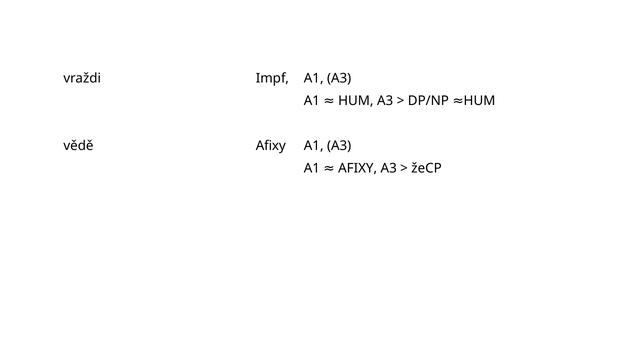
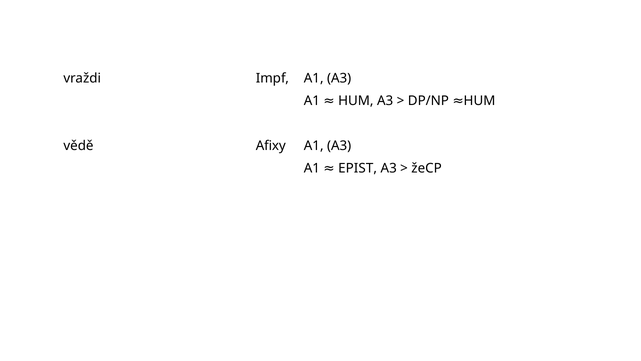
A1 AFIXY: AFIXY -> EPIST (358, 168)
